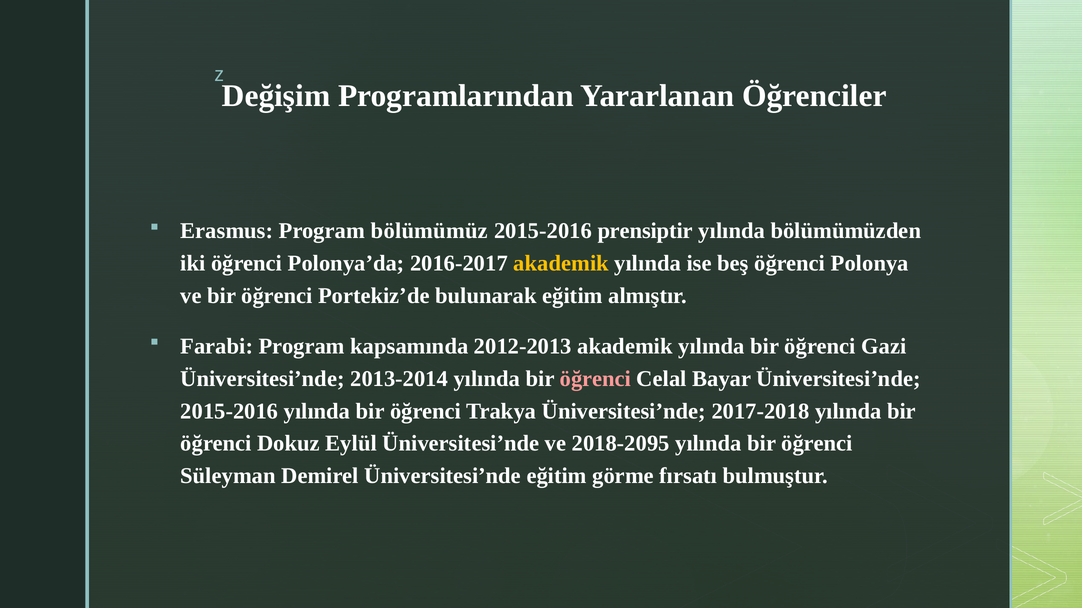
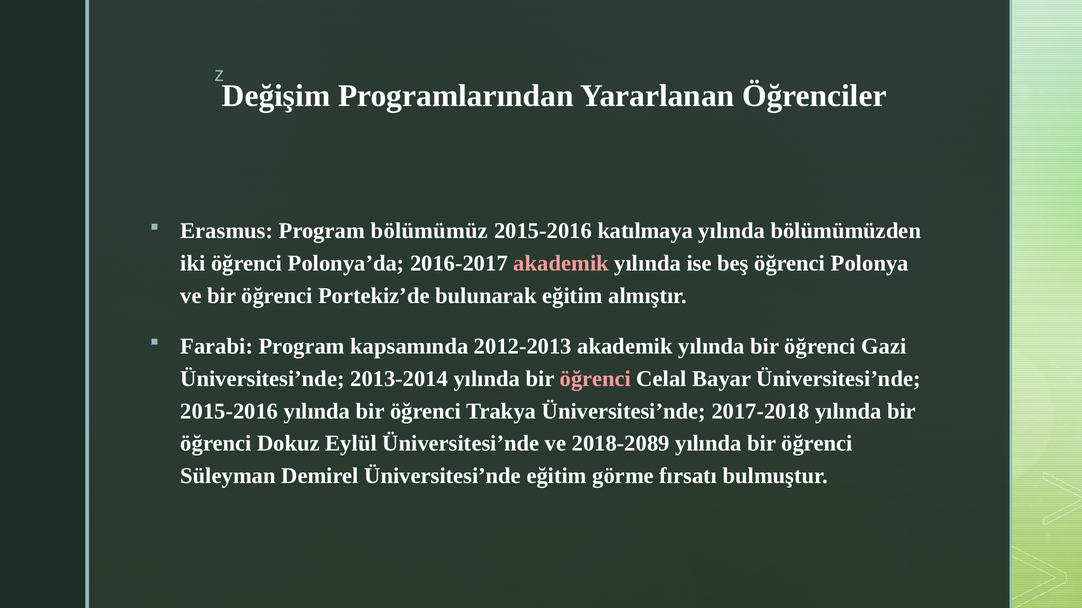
prensiptir: prensiptir -> katılmaya (645, 231)
akademik colour: yellow -> pink (561, 264)
2018-2095: 2018-2095 -> 2018-2089 (621, 444)
